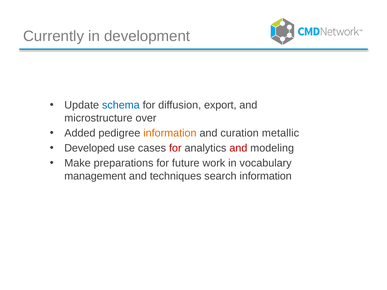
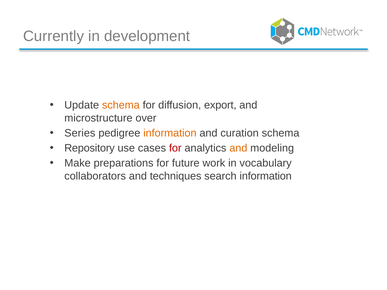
schema colour: blue -> orange (121, 105)
Added: Added -> Series (80, 133)
curation metallic: metallic -> schema (281, 133)
Developed: Developed -> Repository (90, 148)
and colour: red -> orange (238, 148)
management: management -> collaborators (95, 176)
